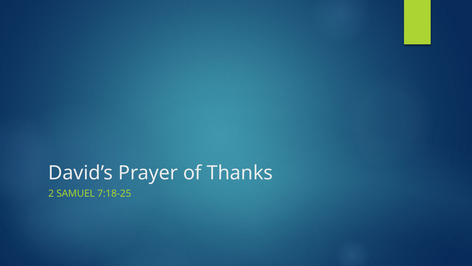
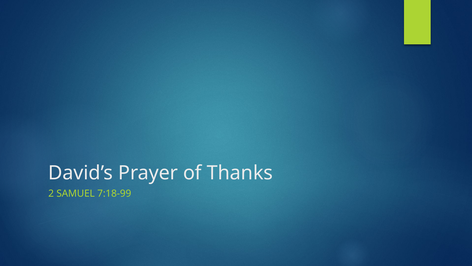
7:18-25: 7:18-25 -> 7:18-99 (114, 193)
